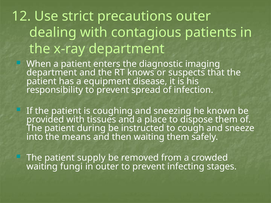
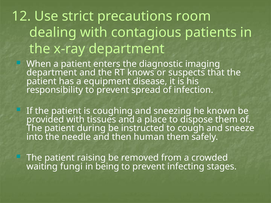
precautions outer: outer -> room (193, 16)
means: means -> needle (76, 137)
then waiting: waiting -> human (149, 137)
supply: supply -> raising (91, 158)
in outer: outer -> being (107, 167)
